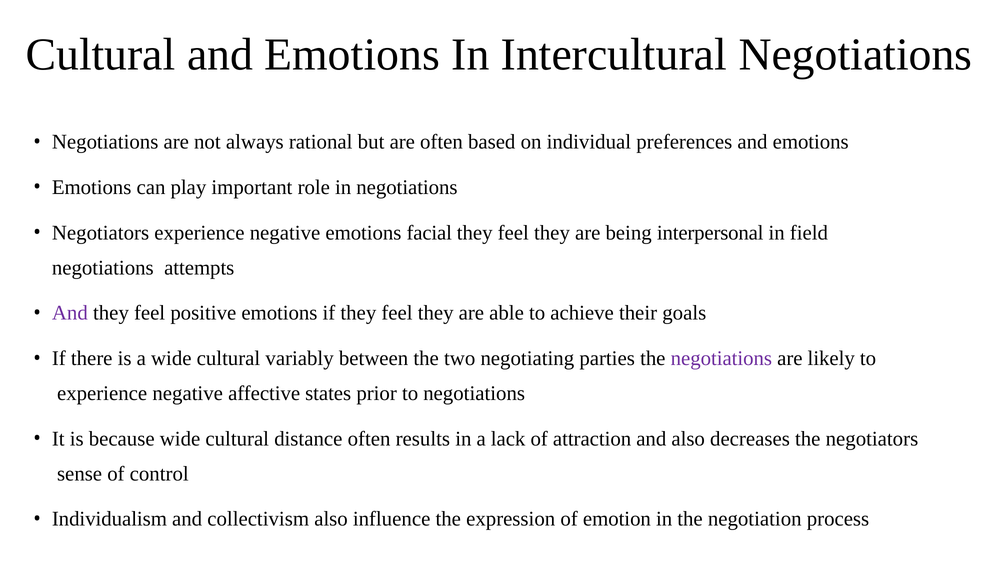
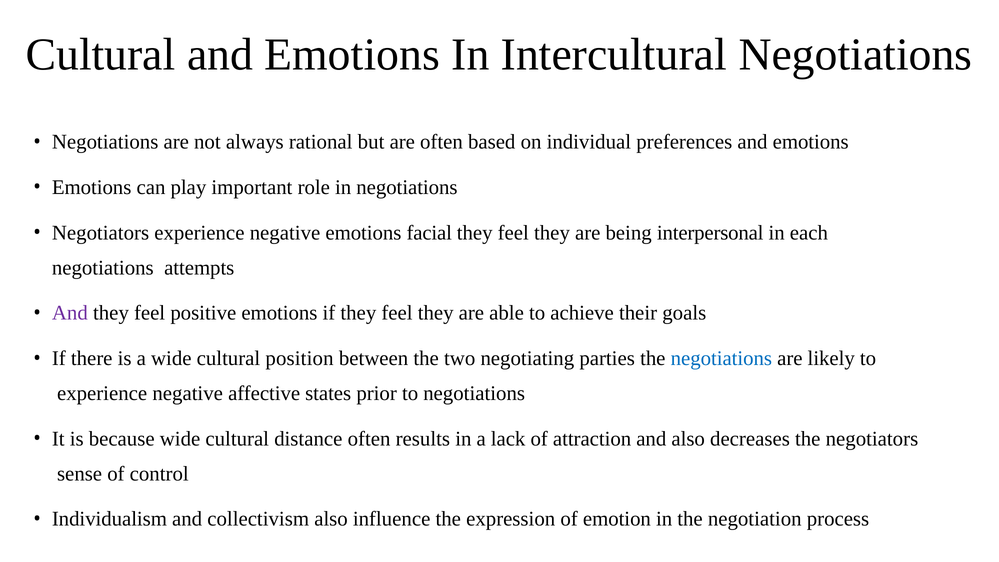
field: field -> each (809, 233)
variably: variably -> position (300, 358)
negotiations colour: purple -> blue (721, 358)
